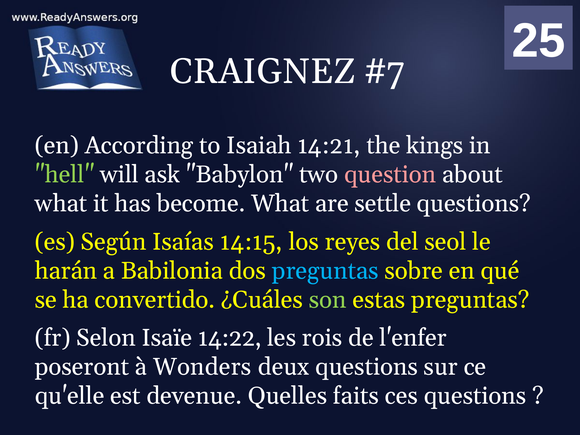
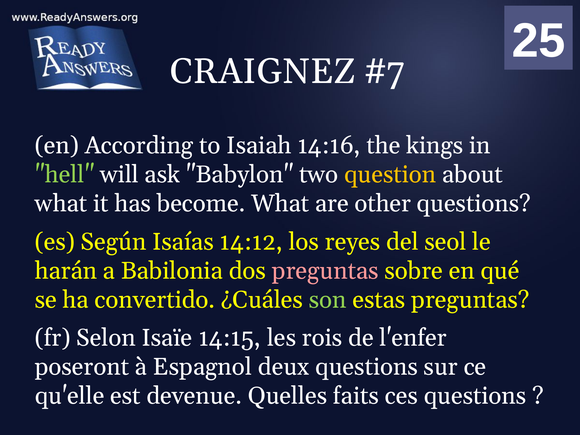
14:21: 14:21 -> 14:16 (329, 146)
question colour: pink -> yellow (390, 175)
settle: settle -> other (383, 204)
14:15: 14:15 -> 14:12 (251, 242)
preguntas colour: light blue -> pink (325, 271)
14:22: 14:22 -> 14:15 (230, 338)
Wonders: Wonders -> Espagnol (202, 367)
